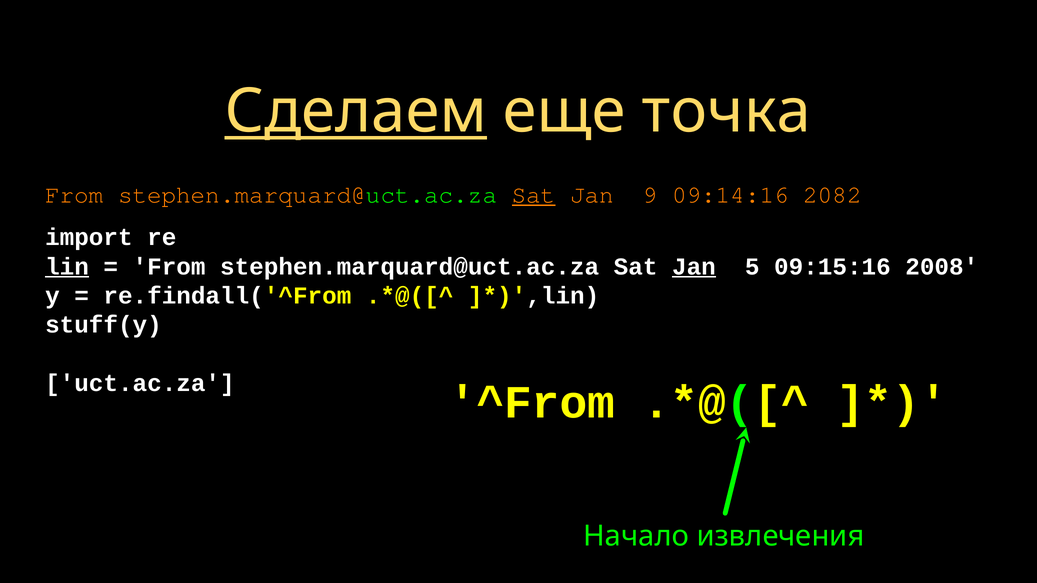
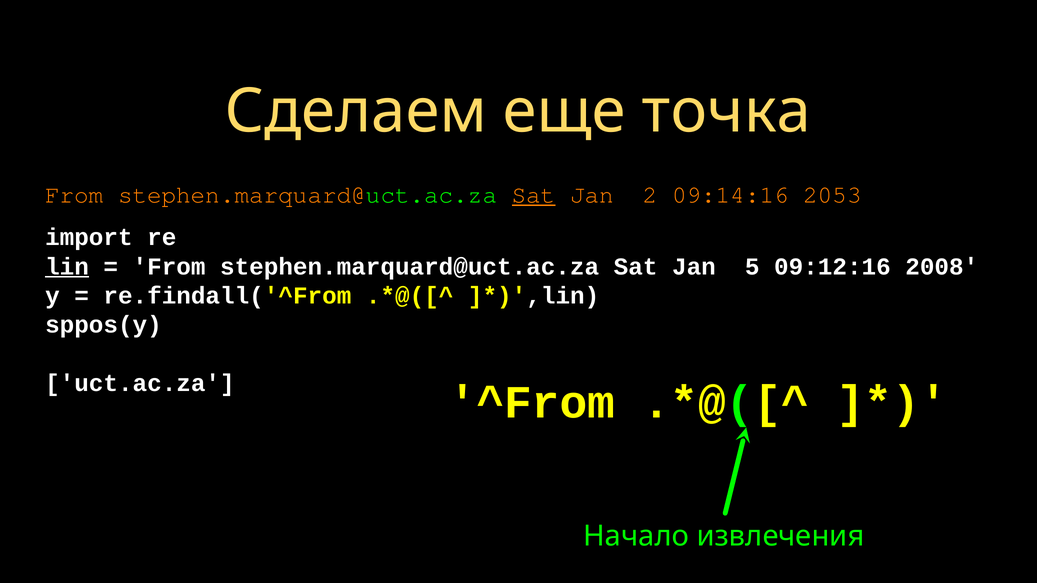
Сделаем underline: present -> none (356, 111)
9: 9 -> 2 (650, 195)
2082: 2082 -> 2053 (832, 195)
Jan underline: present -> none (694, 267)
09:15:16: 09:15:16 -> 09:12:16 (832, 267)
stuff(y: stuff(y -> sppos(y (103, 325)
